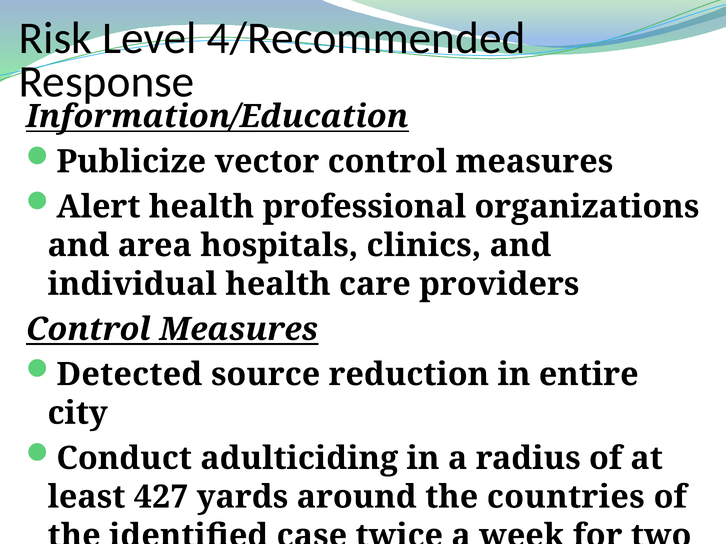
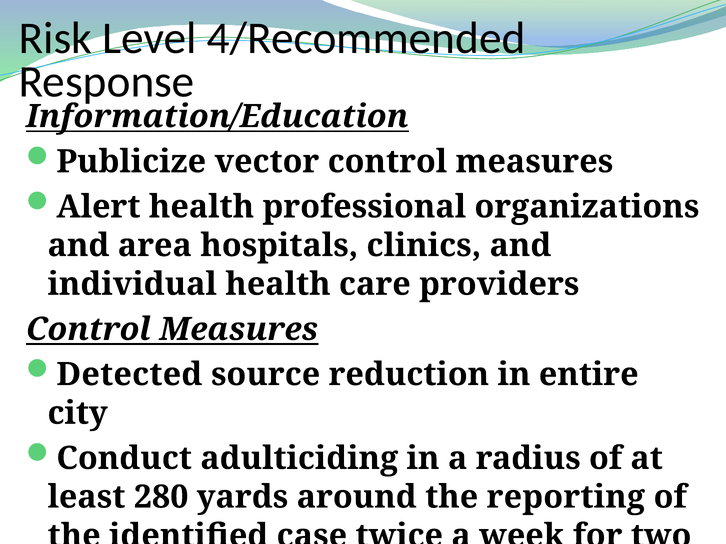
427: 427 -> 280 (161, 497)
countries: countries -> reporting (566, 497)
